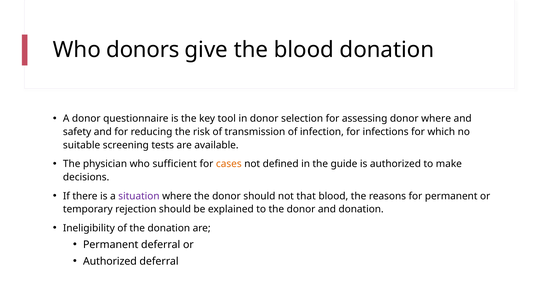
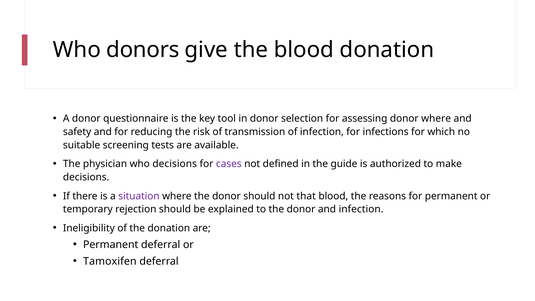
who sufficient: sufficient -> decisions (175, 164)
cases colour: orange -> purple (229, 164)
and donation: donation -> infection (361, 209)
Authorized: Authorized -> Tamoxifen (110, 261)
